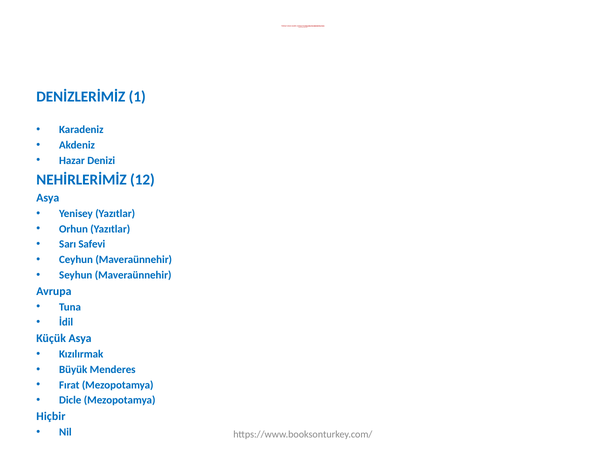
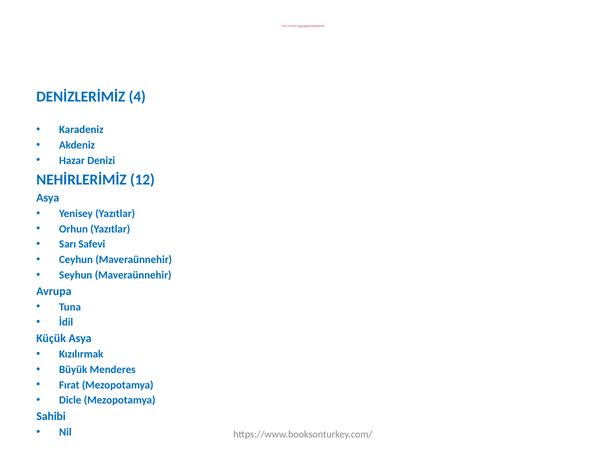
1: 1 -> 4 (137, 97)
Hiçbir: Hiçbir -> Sahibi (51, 416)
